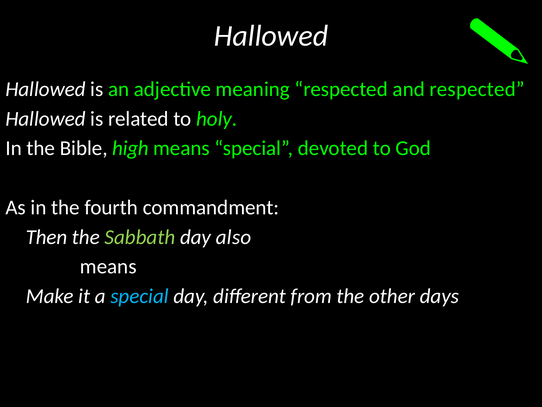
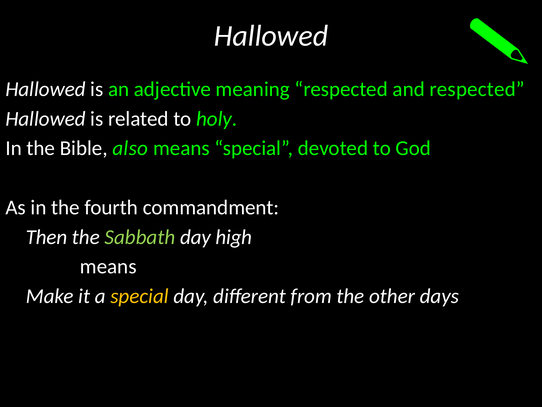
high: high -> also (130, 148)
also: also -> high (234, 237)
special colour: light blue -> yellow (140, 296)
